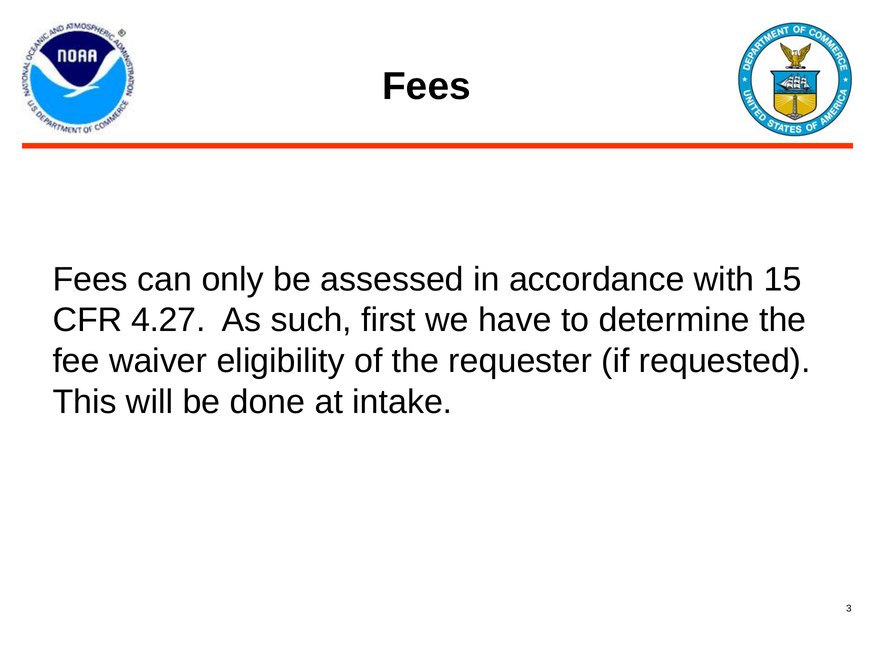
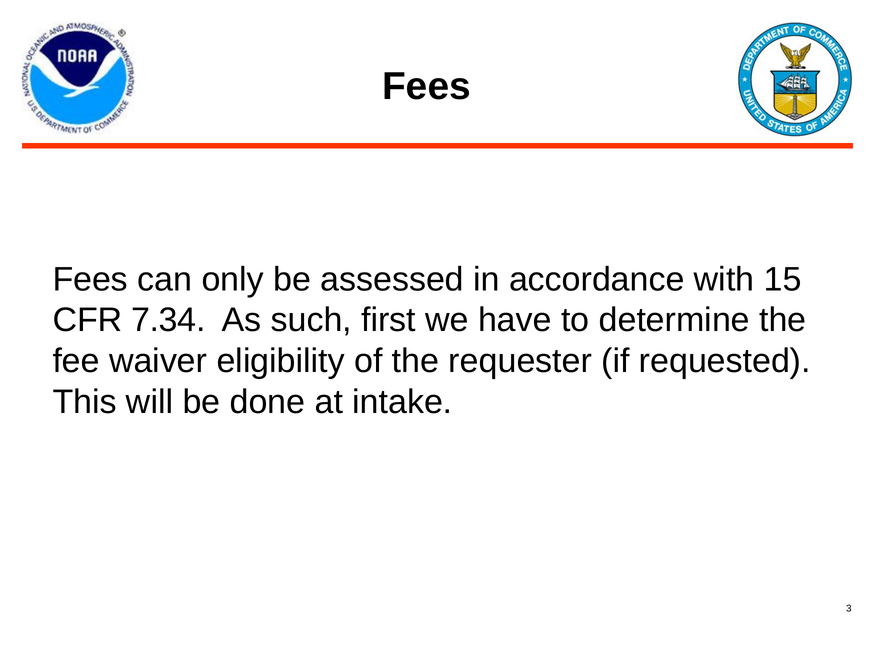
4.27: 4.27 -> 7.34 (168, 320)
